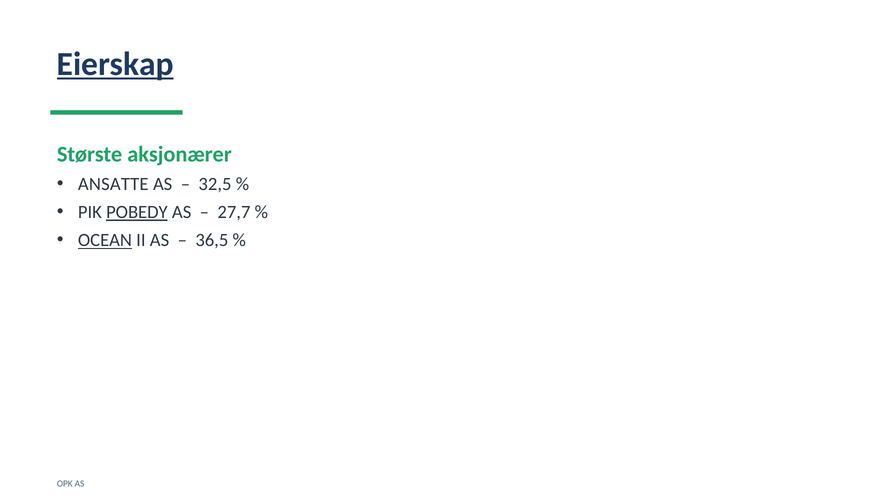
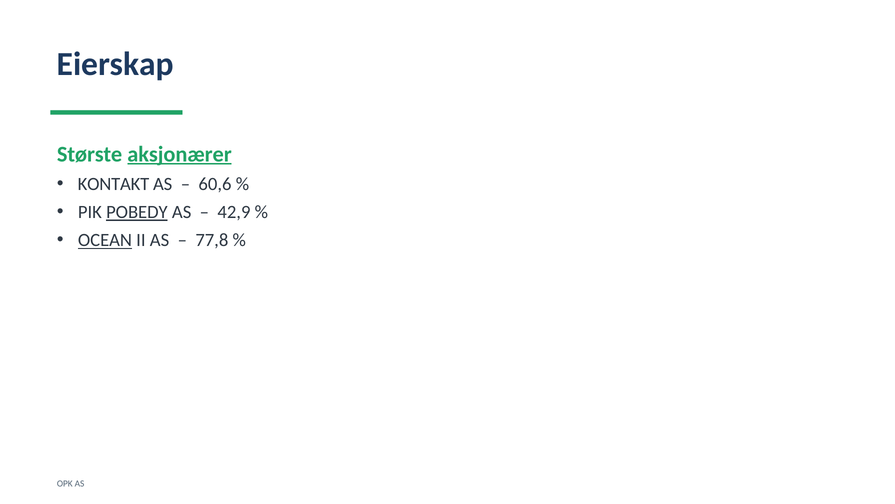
Eierskap underline: present -> none (115, 64)
aksjonærer underline: none -> present (180, 154)
ANSATTE: ANSATTE -> KONTAKT (113, 184)
32,5: 32,5 -> 60,6 (215, 184)
27,7: 27,7 -> 42,9 (234, 212)
36,5: 36,5 -> 77,8 (212, 240)
